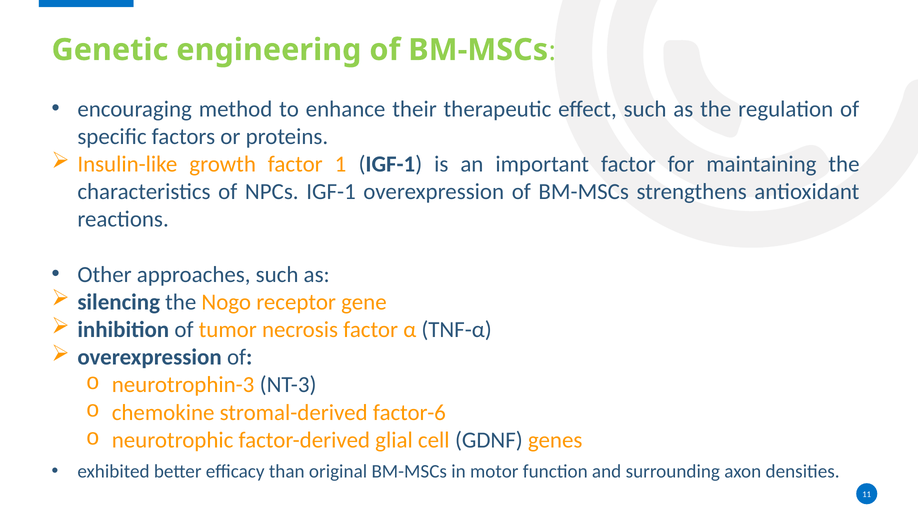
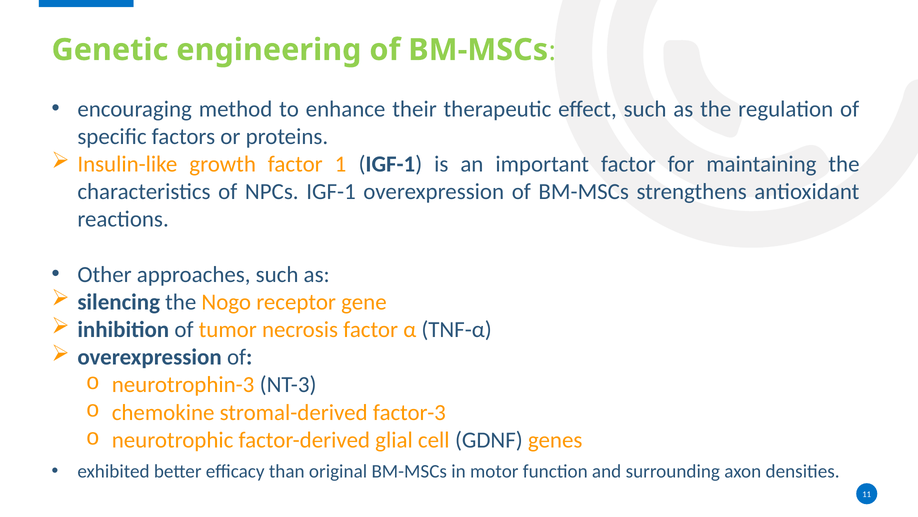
factor-6: factor-6 -> factor-3 (409, 412)
